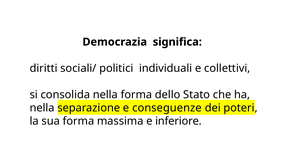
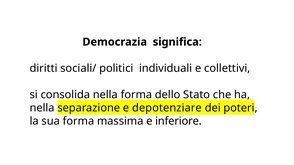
conseguenze: conseguenze -> depotenziare (167, 108)
